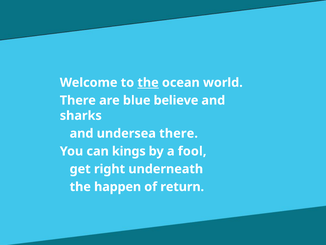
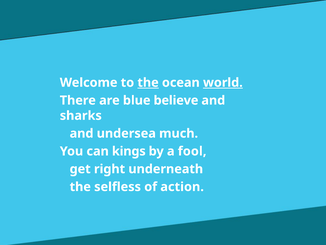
world underline: none -> present (223, 82)
undersea there: there -> much (179, 133)
happen: happen -> selfless (118, 186)
return: return -> action (182, 186)
